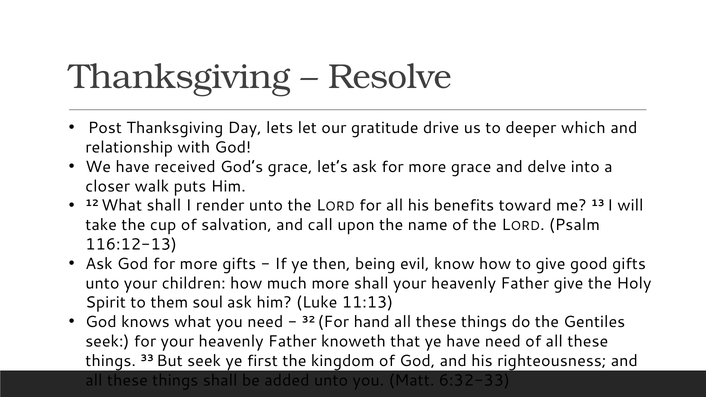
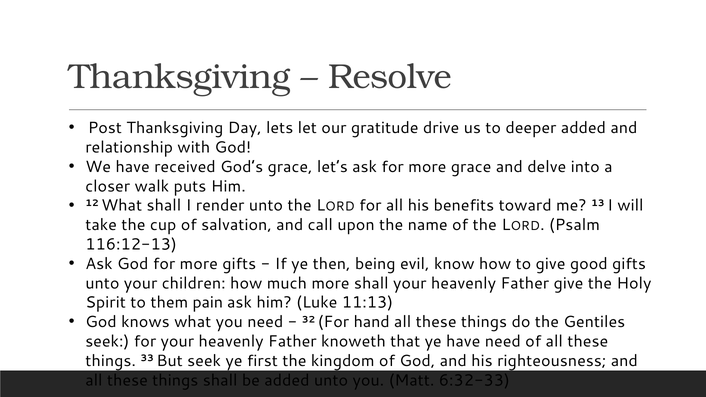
deeper which: which -> added (583, 128)
soul: soul -> pain (208, 303)
